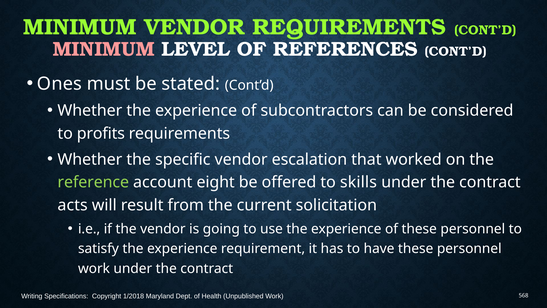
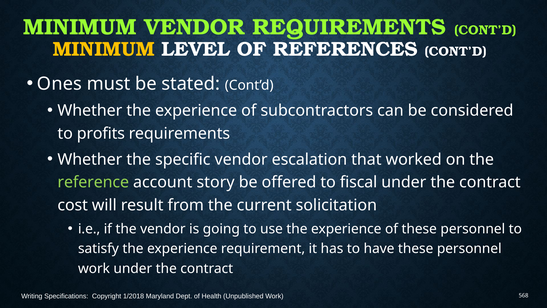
MINIMUM colour: pink -> yellow (104, 49)
eight: eight -> story (216, 182)
skills: skills -> fiscal (359, 182)
acts: acts -> cost (73, 205)
